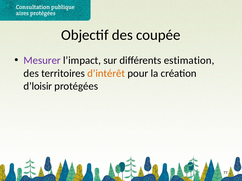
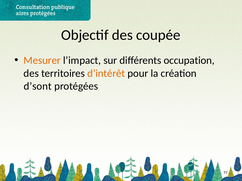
Mesurer colour: purple -> orange (42, 61)
estimation: estimation -> occupation (189, 61)
d’loisir: d’loisir -> d’sont (38, 86)
